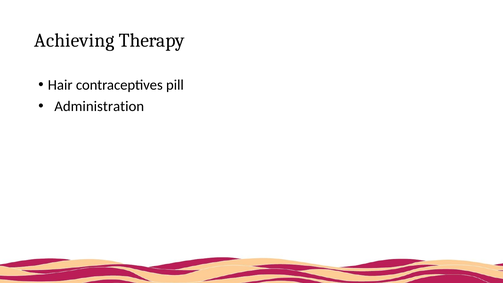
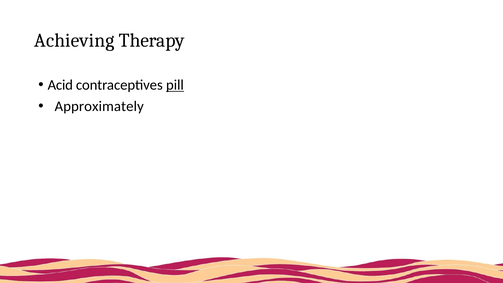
Hair: Hair -> Acid (60, 85)
pill underline: none -> present (175, 85)
Administration: Administration -> Approximately (99, 106)
